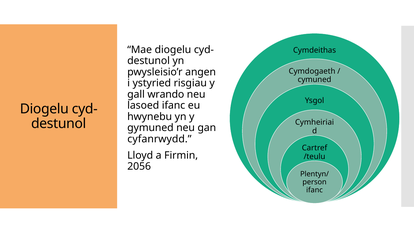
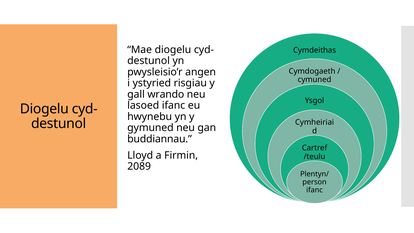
cyfanrwydd: cyfanrwydd -> buddiannau (160, 139)
2056: 2056 -> 2089 (139, 166)
